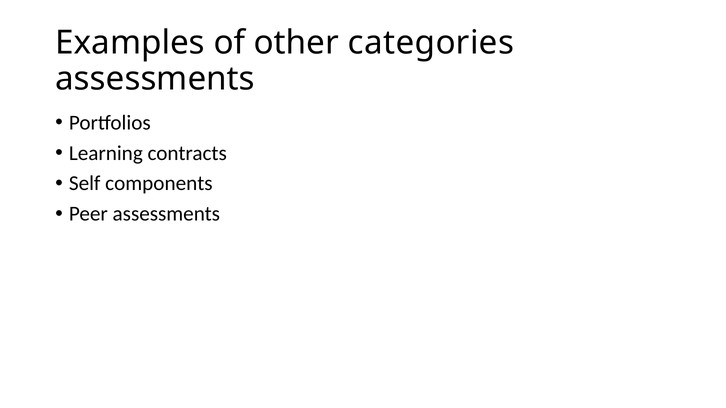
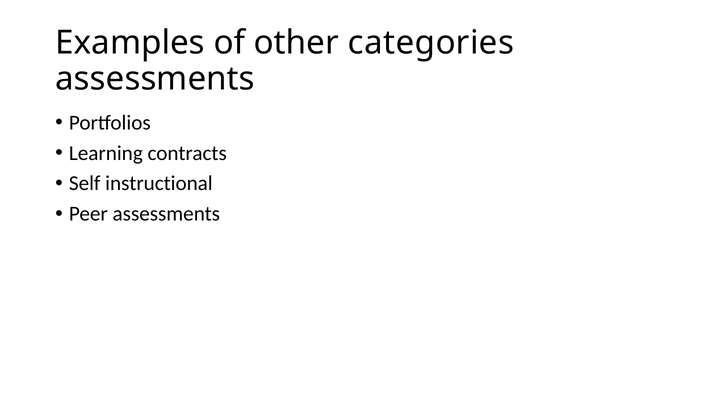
components: components -> instructional (159, 184)
